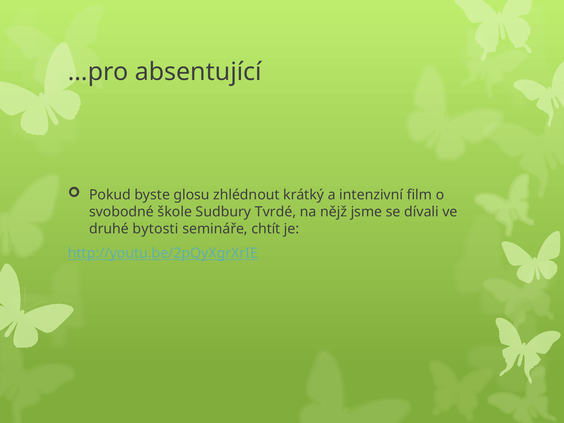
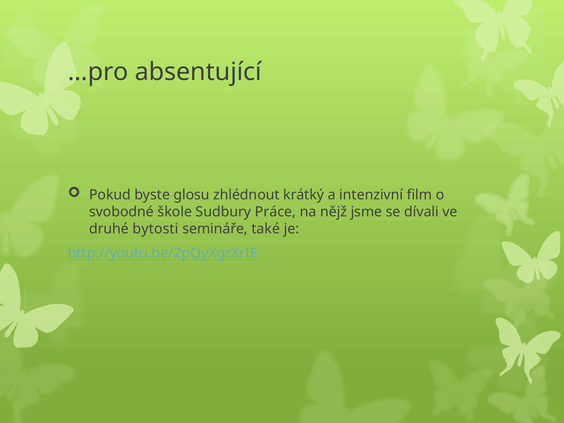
Tvrdé: Tvrdé -> Práce (275, 212)
chtít: chtít -> také (266, 229)
